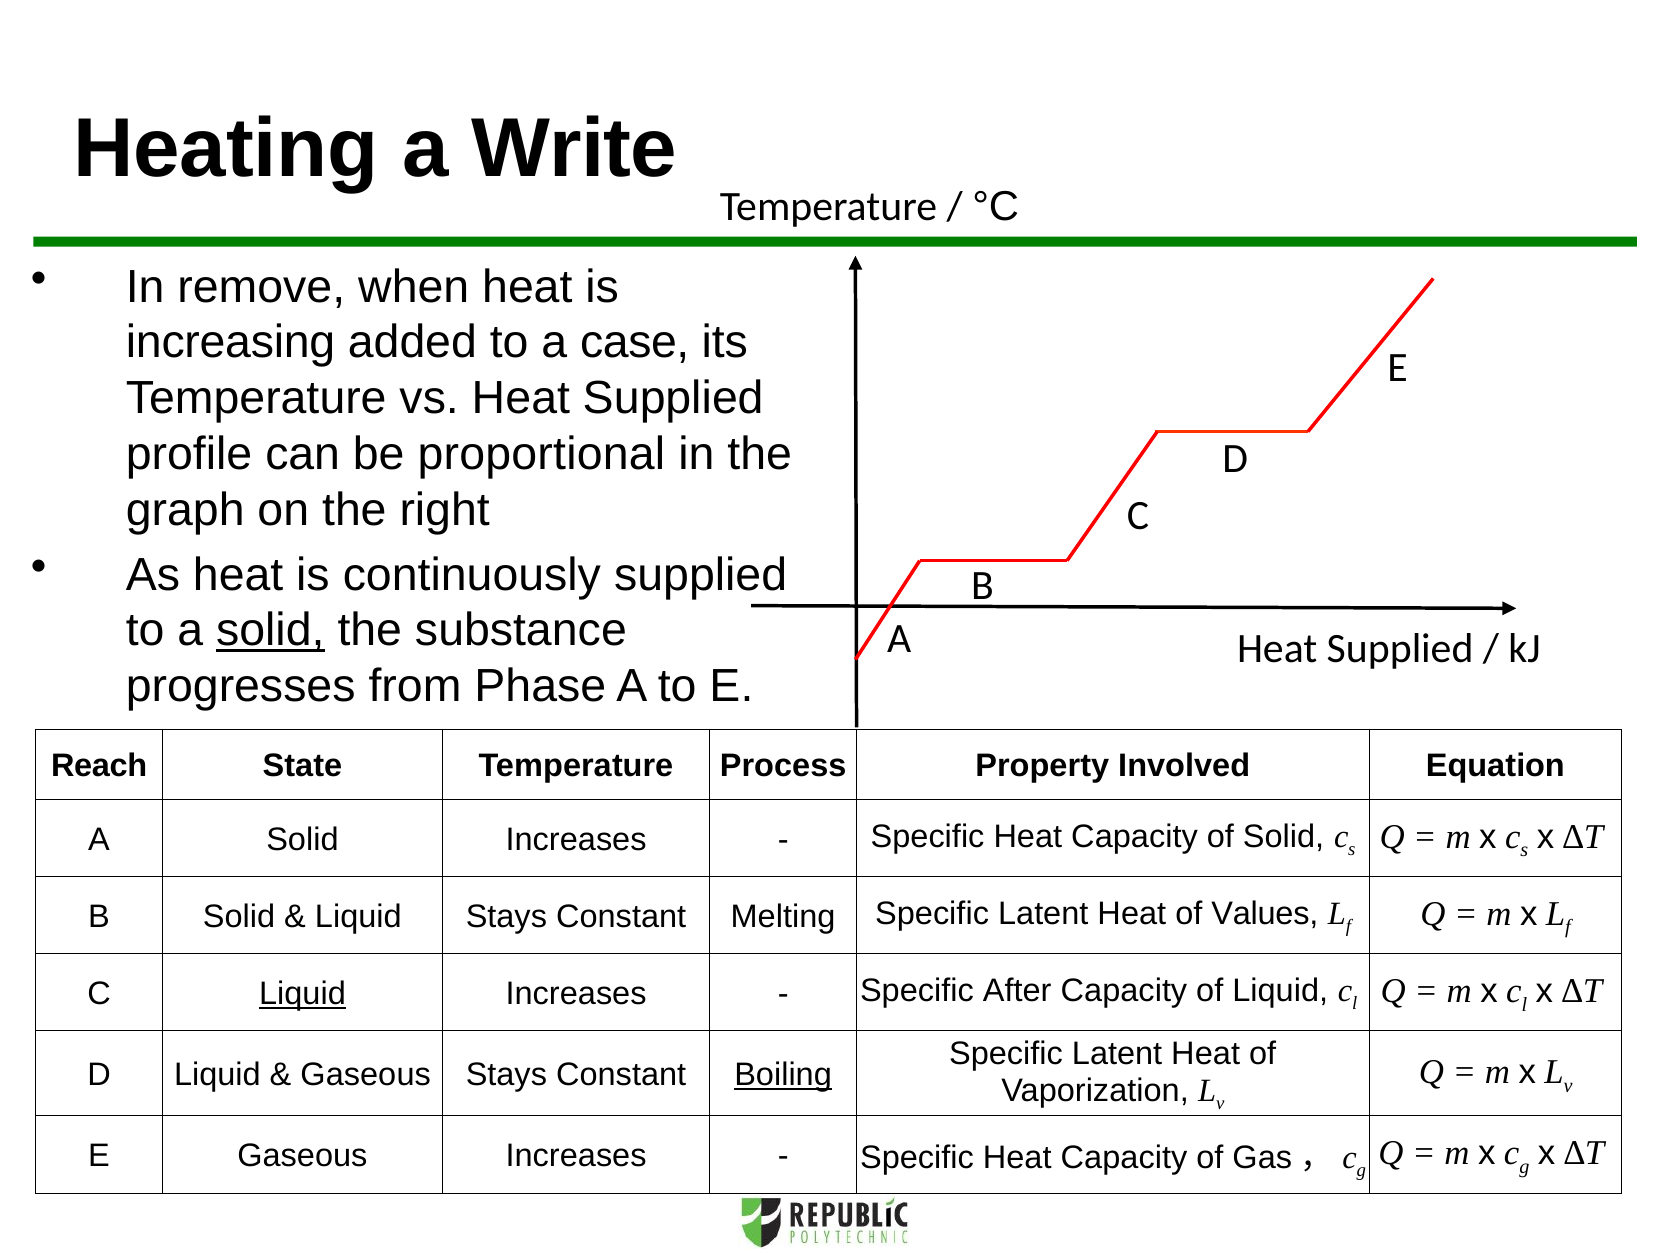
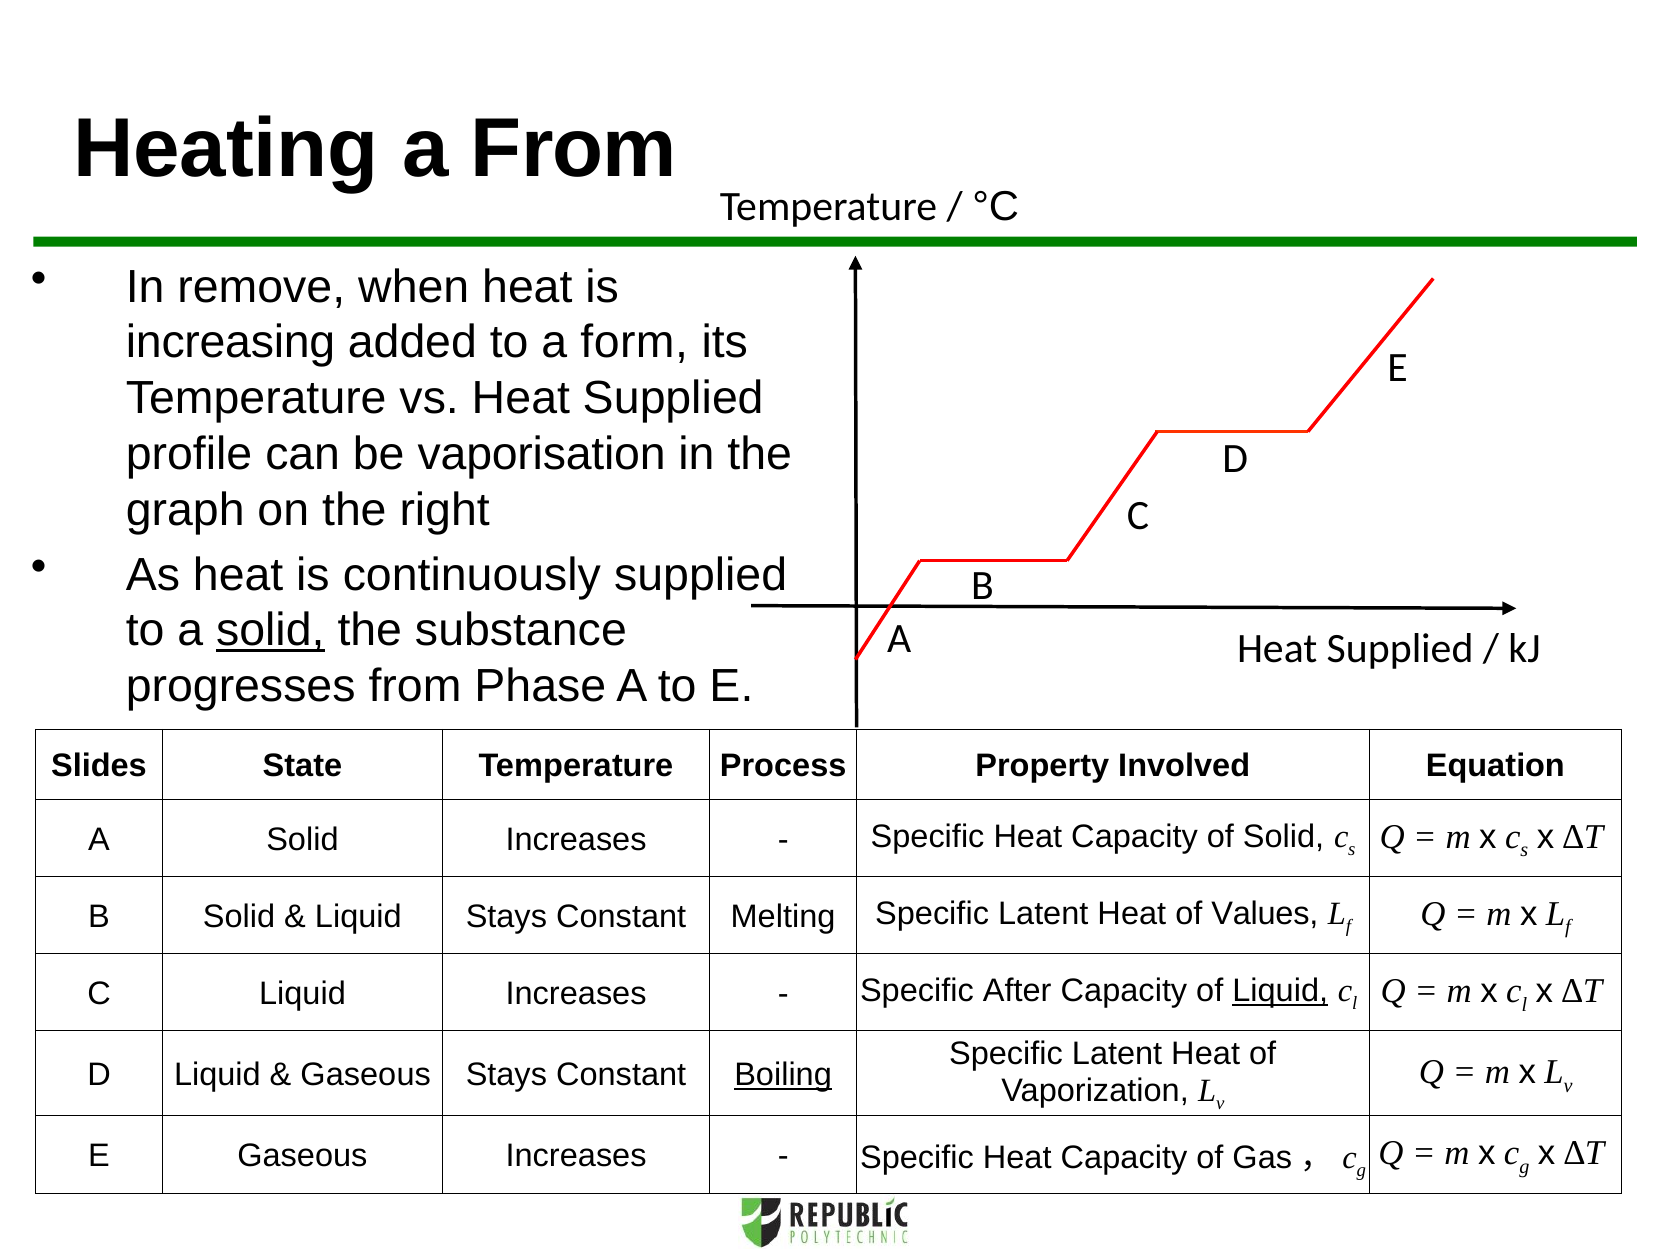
a Write: Write -> From (574, 149)
case: case -> form (634, 343)
proportional: proportional -> vaporisation (542, 454)
Reach: Reach -> Slides (99, 766)
Liquid underline: present -> none (302, 994)
Liquid underline: none -> present (1280, 991)
